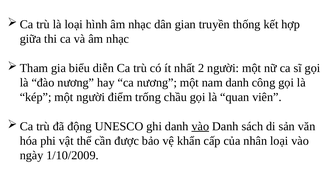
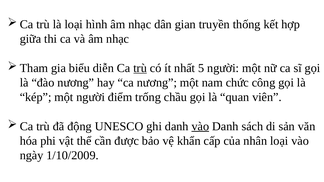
trù underline: none -> present (140, 68)
2: 2 -> 5 (201, 68)
nam danh: danh -> chức (237, 83)
